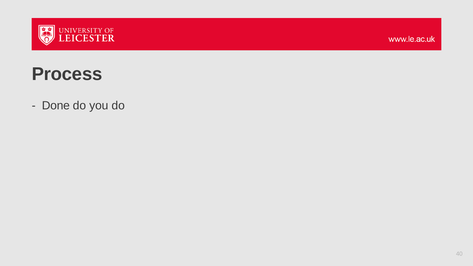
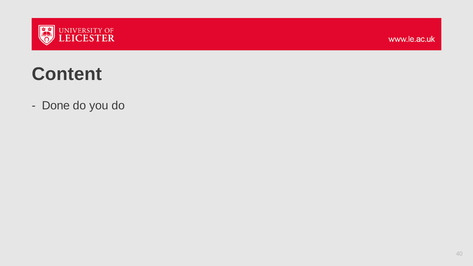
Process: Process -> Content (67, 74)
